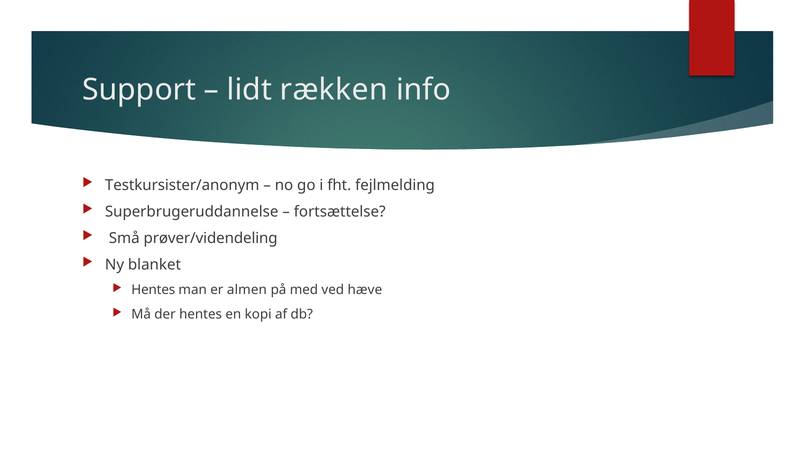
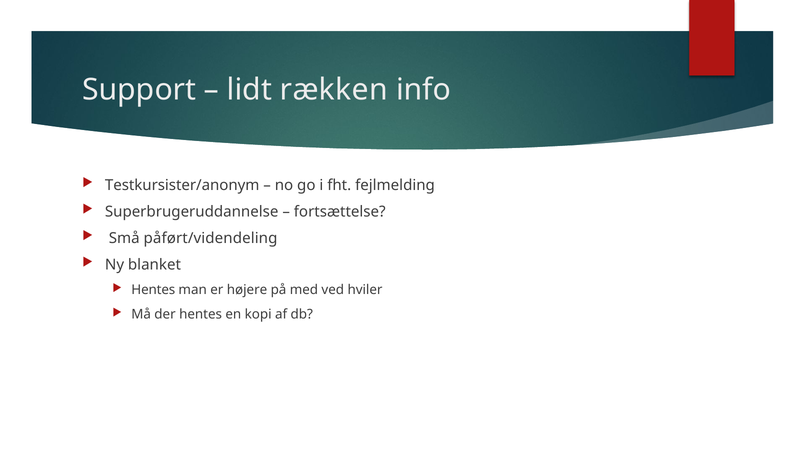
prøver/videndeling: prøver/videndeling -> påført/videndeling (211, 238)
almen: almen -> højere (247, 290)
hæve: hæve -> hviler (365, 290)
